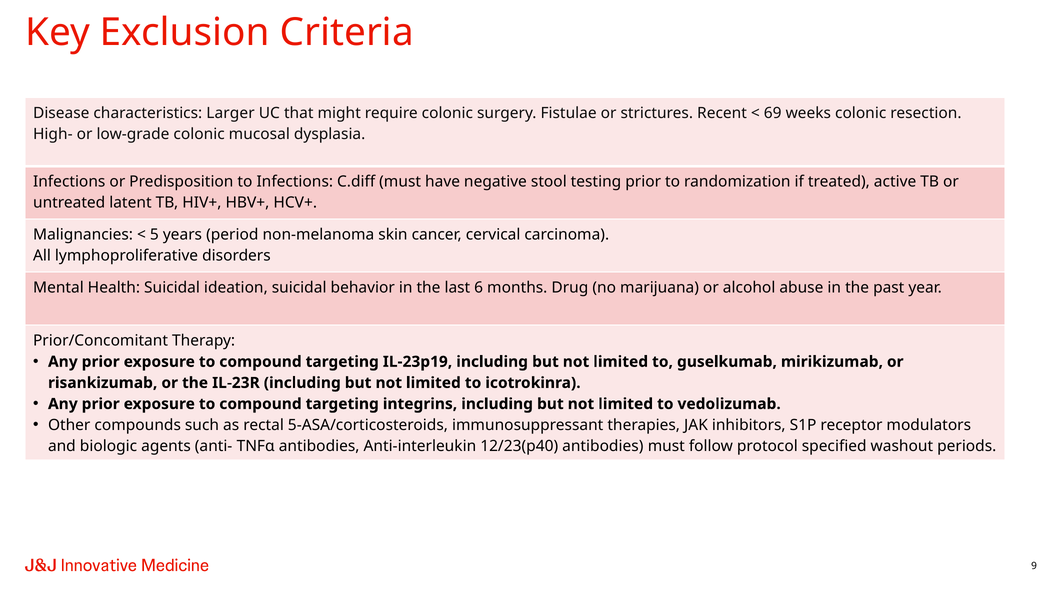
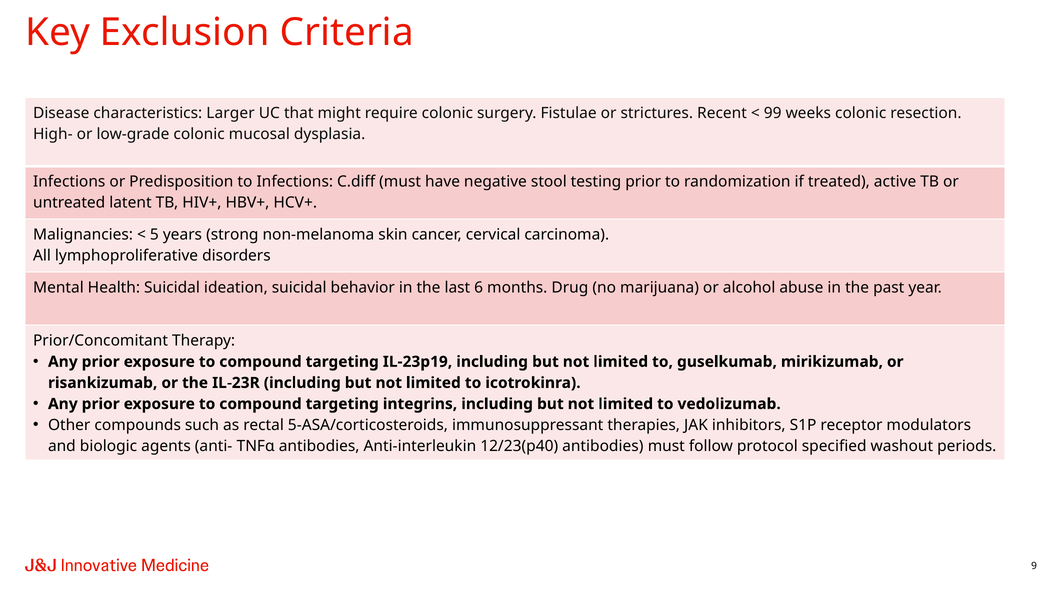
69: 69 -> 99 (773, 113)
period: period -> strong (232, 235)
